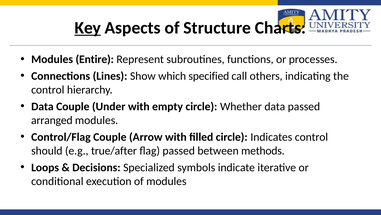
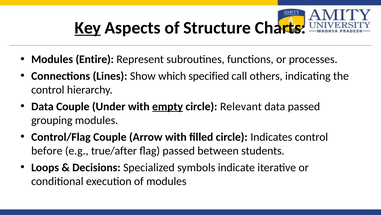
empty underline: none -> present (168, 106)
Whether: Whether -> Relevant (241, 106)
arranged: arranged -> grouping (52, 120)
should: should -> before (47, 150)
methods: methods -> students (263, 150)
